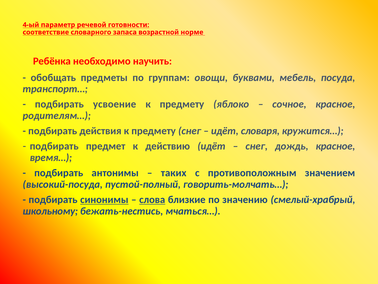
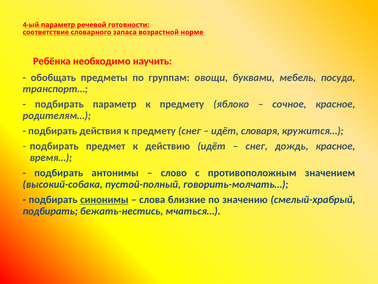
подбирать усвоение: усвоение -> параметр (115, 104)
таких: таких -> слово (174, 173)
высокий-посуда: высокий-посуда -> высокий-собака (63, 184)
слова underline: present -> none (152, 199)
школьному: школьному -> подбирать (50, 211)
